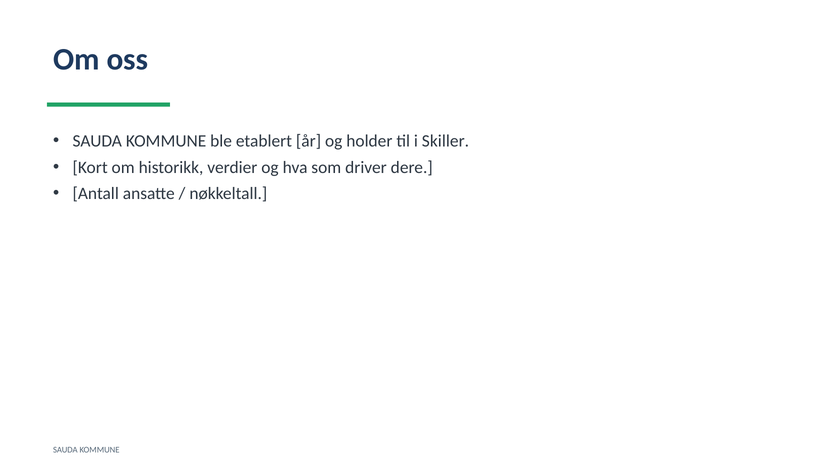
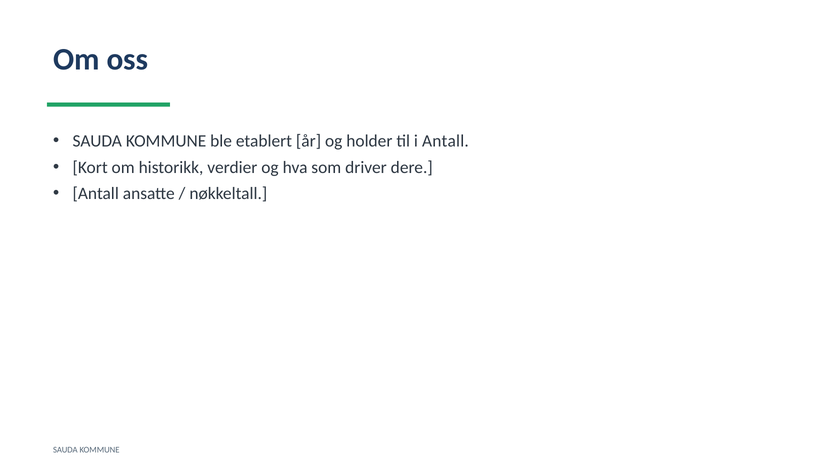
i Skiller: Skiller -> Antall (445, 141)
